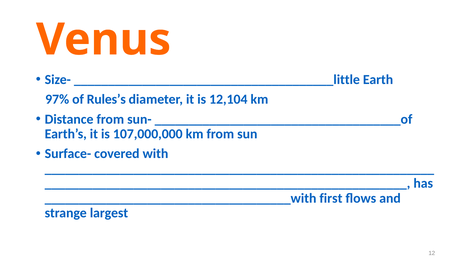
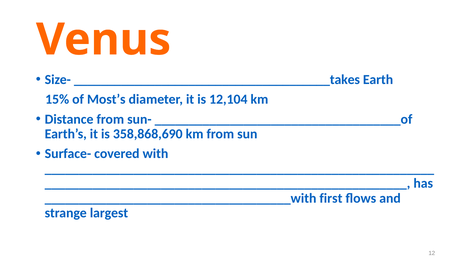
______________________________________little: ______________________________________little -> ______________________________________takes (217, 80)
97%: 97% -> 15% (57, 99)
Rules’s: Rules’s -> Most’s (106, 99)
107,000,000: 107,000,000 -> 358,868,690 (148, 134)
